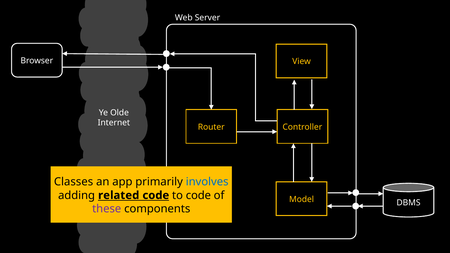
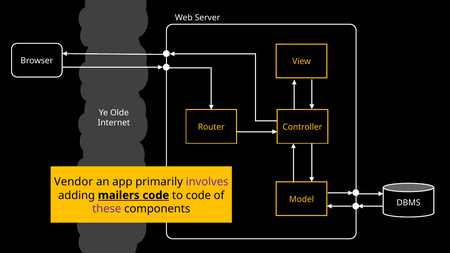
Classes: Classes -> Vendor (74, 182)
involves colour: blue -> purple (207, 182)
related: related -> mailers (119, 195)
